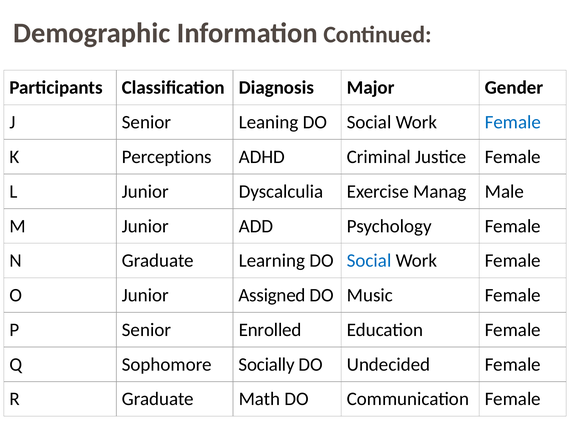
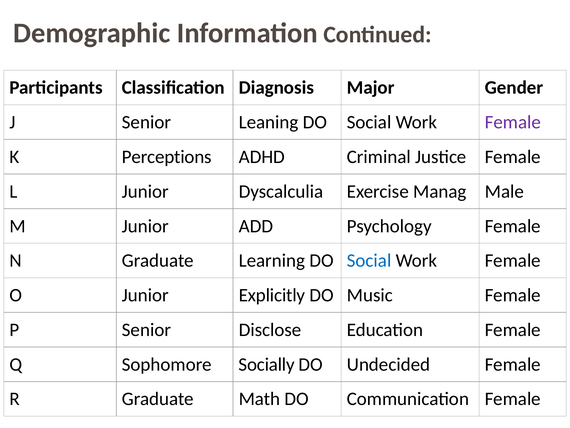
Female colour: blue -> purple (513, 122)
Assigned: Assigned -> Explicitly (272, 295)
Enrolled: Enrolled -> Disclose (270, 329)
